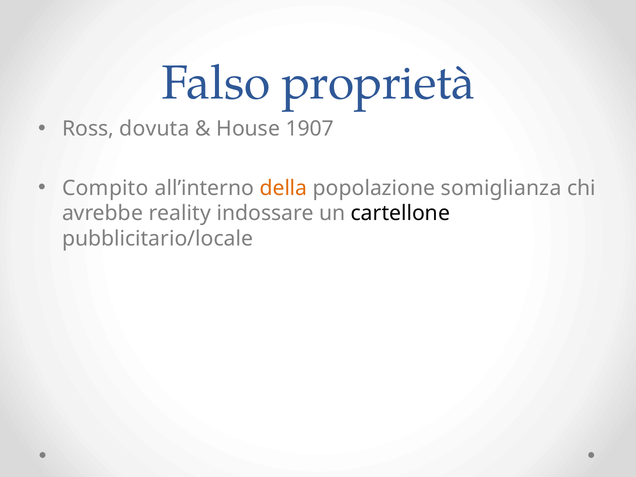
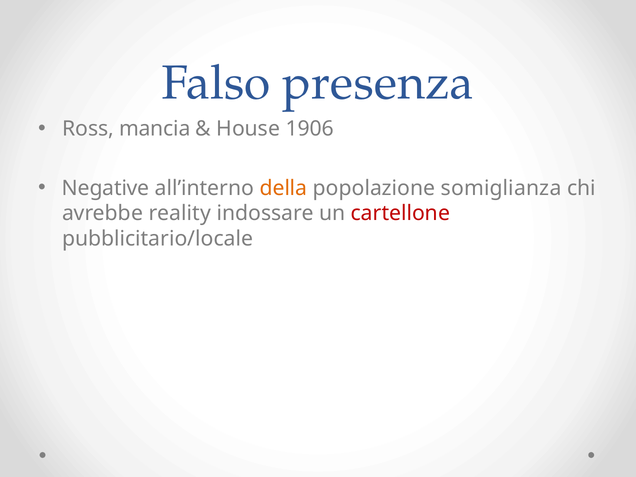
proprietà: proprietà -> presenza (378, 83)
dovuta: dovuta -> mancia (155, 129)
1907: 1907 -> 1906 (310, 129)
Compito: Compito -> Negative (106, 188)
cartellone colour: black -> red (400, 213)
